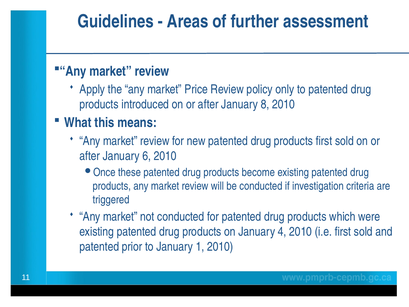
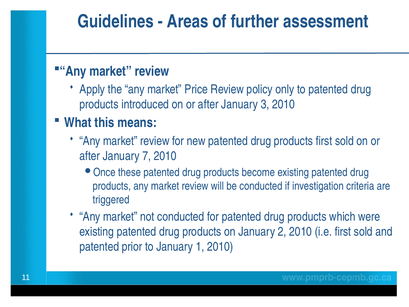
8: 8 -> 3 (265, 104)
6: 6 -> 7 (147, 156)
4: 4 -> 2 (282, 231)
